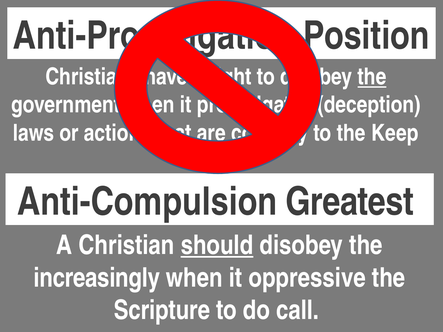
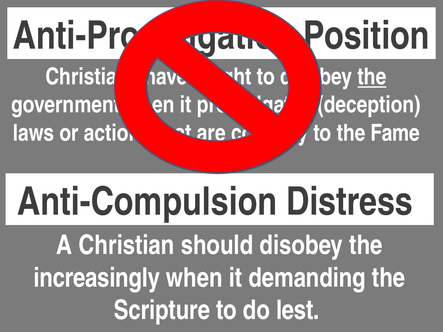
Keep: Keep -> Fame (395, 133)
Greatest: Greatest -> Distress (350, 202)
should underline: present -> none (217, 245)
oppressive: oppressive -> demanding (307, 278)
call: call -> lest (298, 310)
